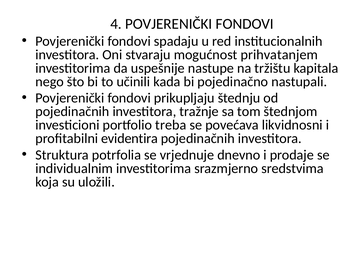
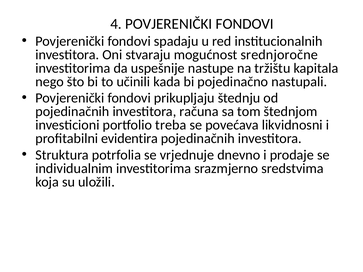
prihvatanjem: prihvatanjem -> srednjoročne (279, 55)
tražnje: tražnje -> računa (199, 112)
